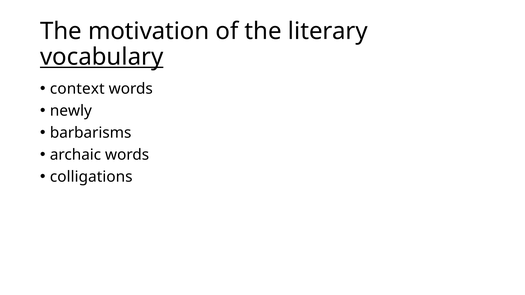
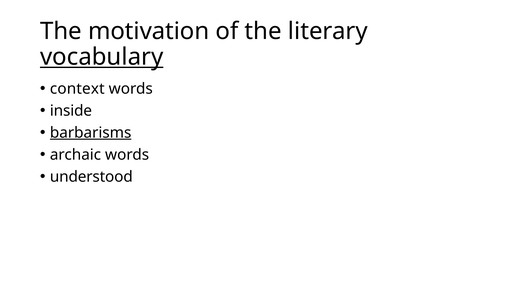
newly: newly -> inside (71, 111)
barbarisms underline: none -> present (91, 133)
colligations: colligations -> understood (91, 177)
